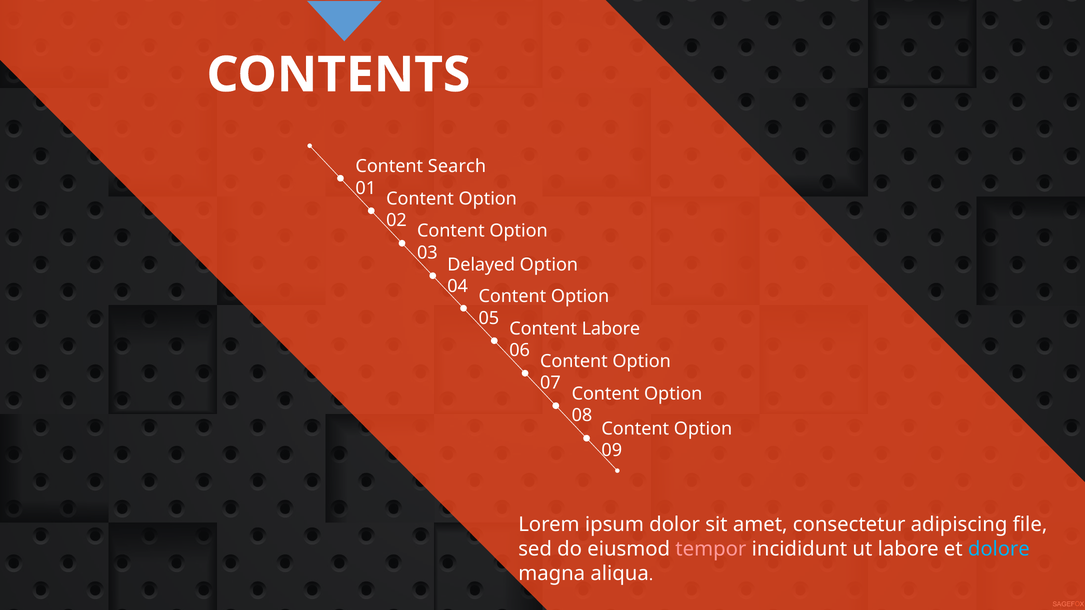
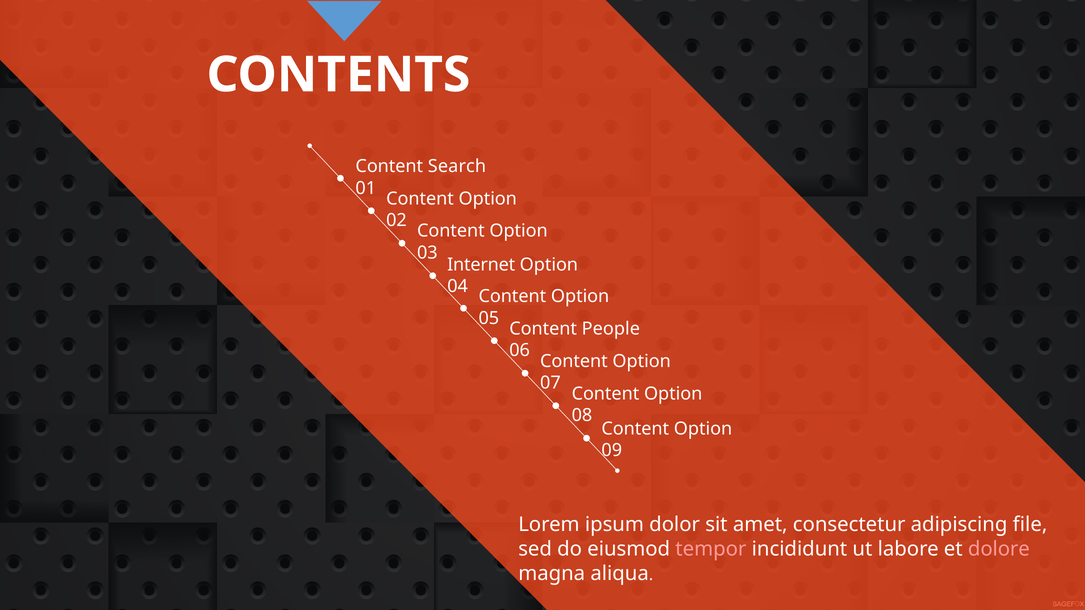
Delayed: Delayed -> Internet (481, 265)
Content Labore: Labore -> People (611, 329)
dolore colour: light blue -> pink (999, 549)
